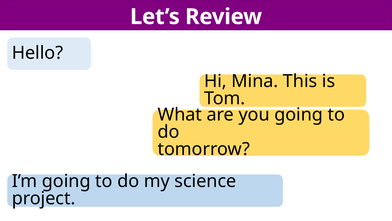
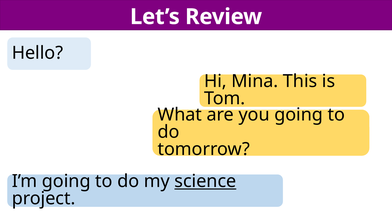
science underline: none -> present (205, 181)
